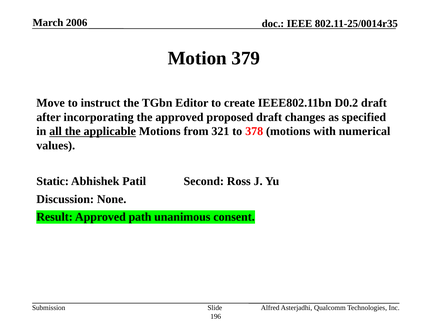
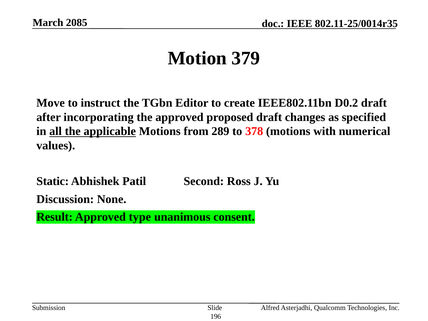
2006: 2006 -> 2085 (77, 23)
321: 321 -> 289 (220, 131)
path: path -> type (140, 217)
